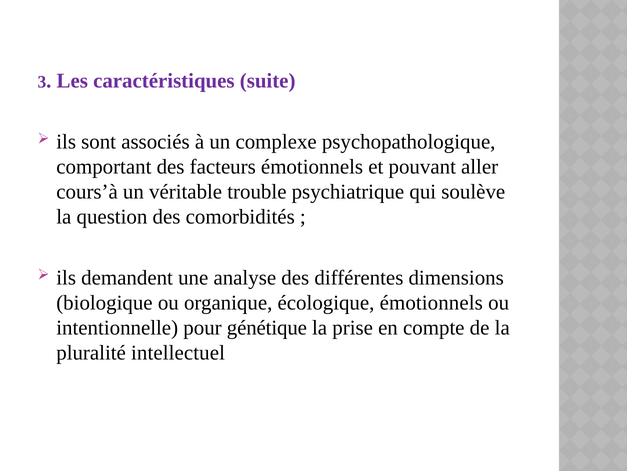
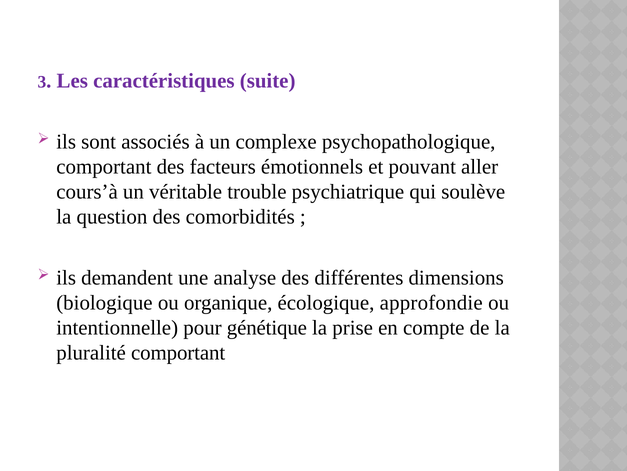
écologique émotionnels: émotionnels -> approfondie (431, 302)
pluralité intellectuel: intellectuel -> comportant (178, 353)
